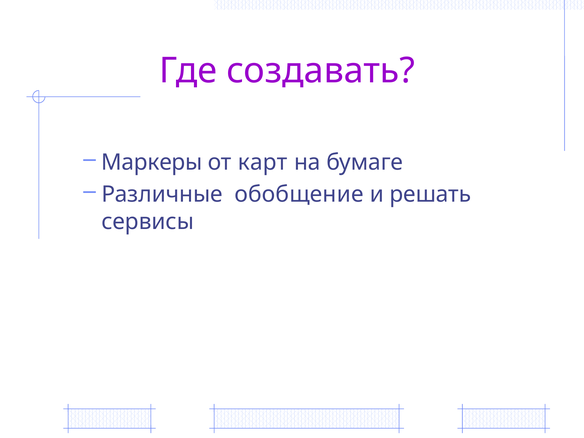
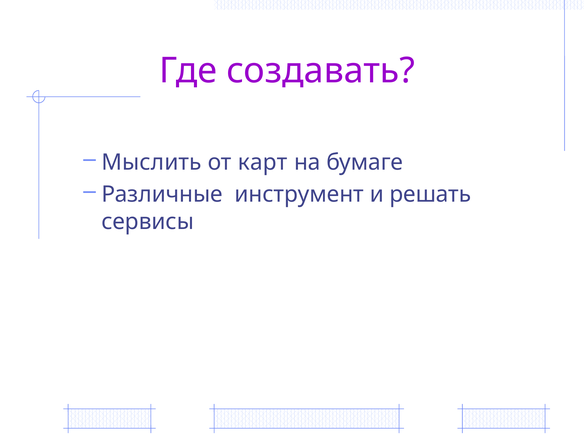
Маркеры: Маркеры -> Мыслить (152, 162)
обобщение: обобщение -> инструмент (299, 194)
